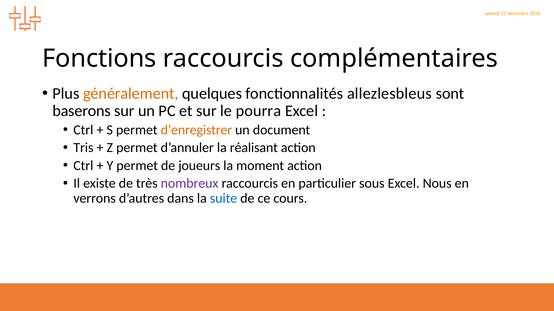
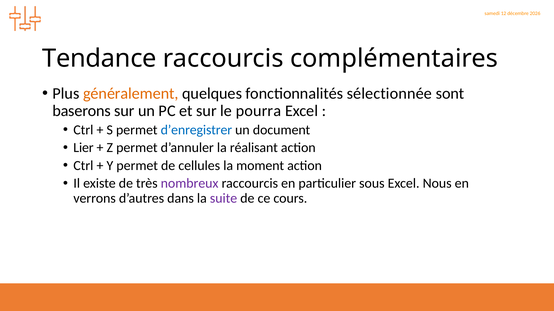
Fonctions: Fonctions -> Tendance (99, 59)
allezlesbleus: allezlesbleus -> sélectionnée (389, 94)
d’enregistrer colour: orange -> blue (196, 130)
Tris: Tris -> Lier (83, 148)
joueurs: joueurs -> cellules (199, 166)
suite colour: blue -> purple (224, 199)
